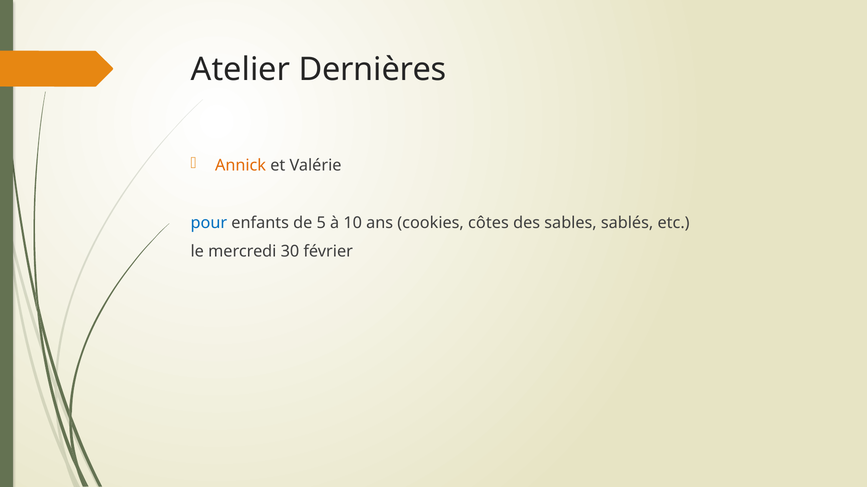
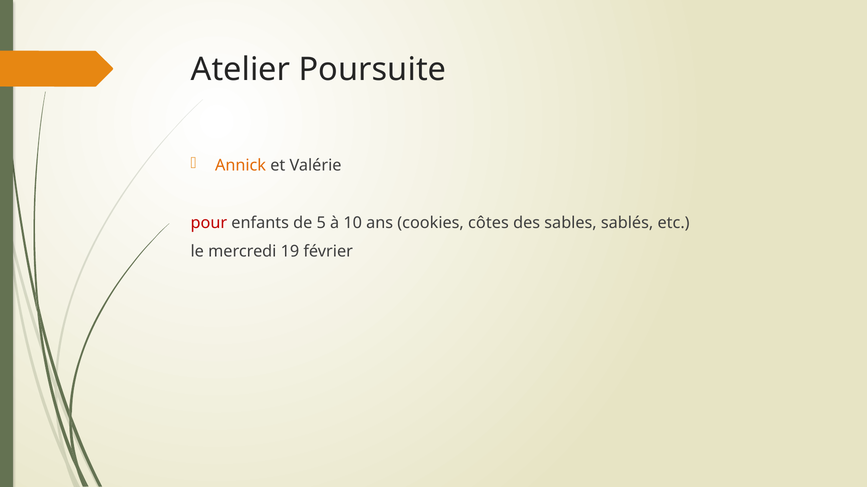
Dernières: Dernières -> Poursuite (372, 69)
pour colour: blue -> red (209, 223)
30: 30 -> 19 (290, 252)
